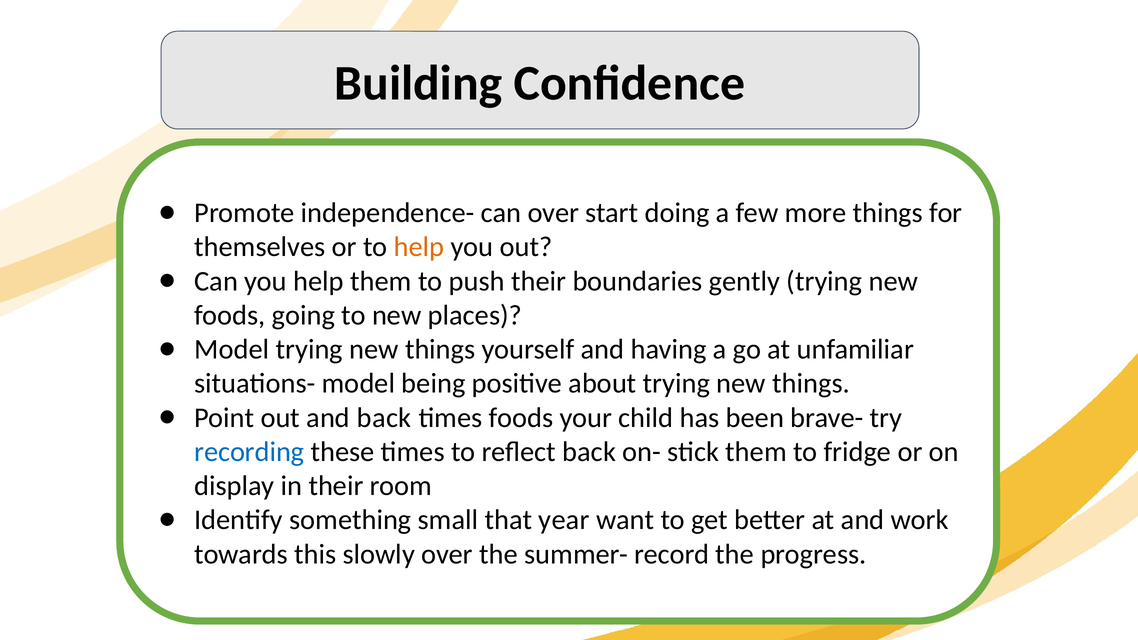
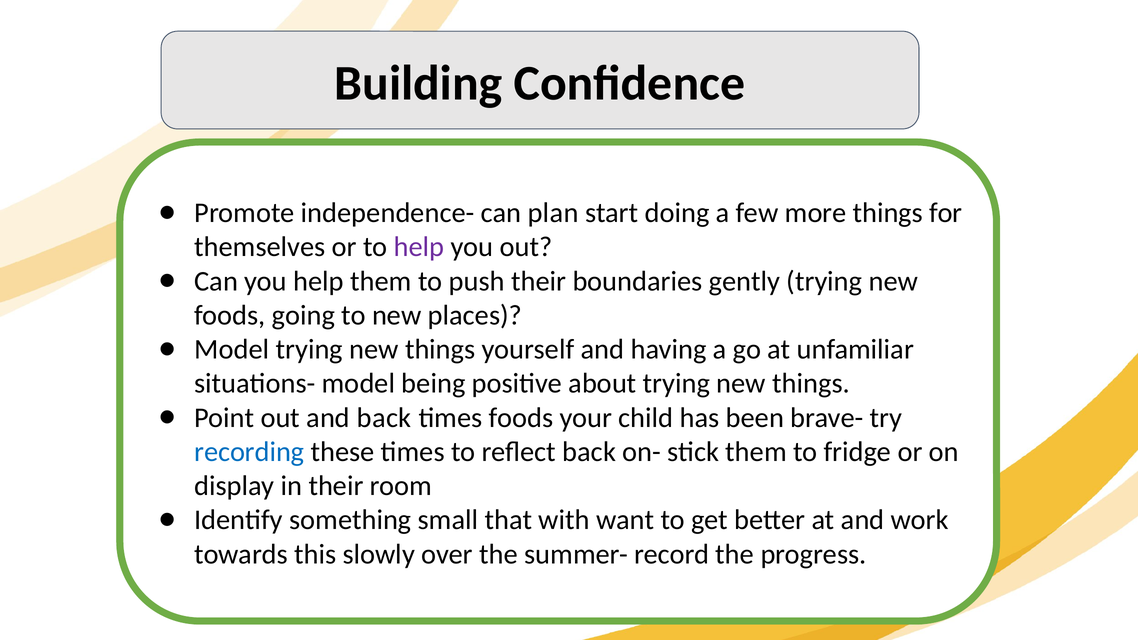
can over: over -> plan (553, 213)
help colour: orange -> purple (419, 247)
year: year -> with (564, 520)
